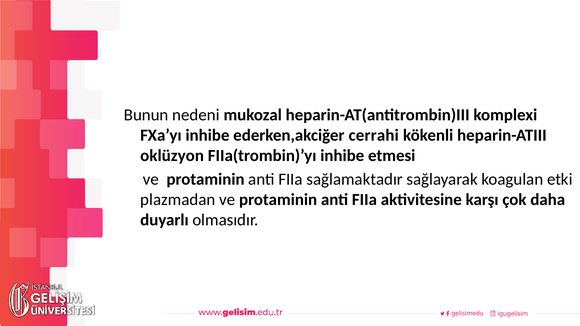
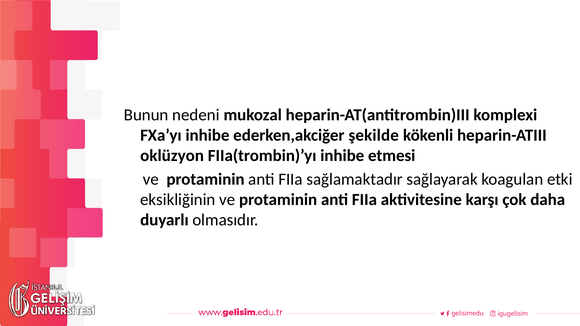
cerrahi: cerrahi -> şekilde (374, 135)
plazmadan: plazmadan -> eksikliğinin (178, 200)
